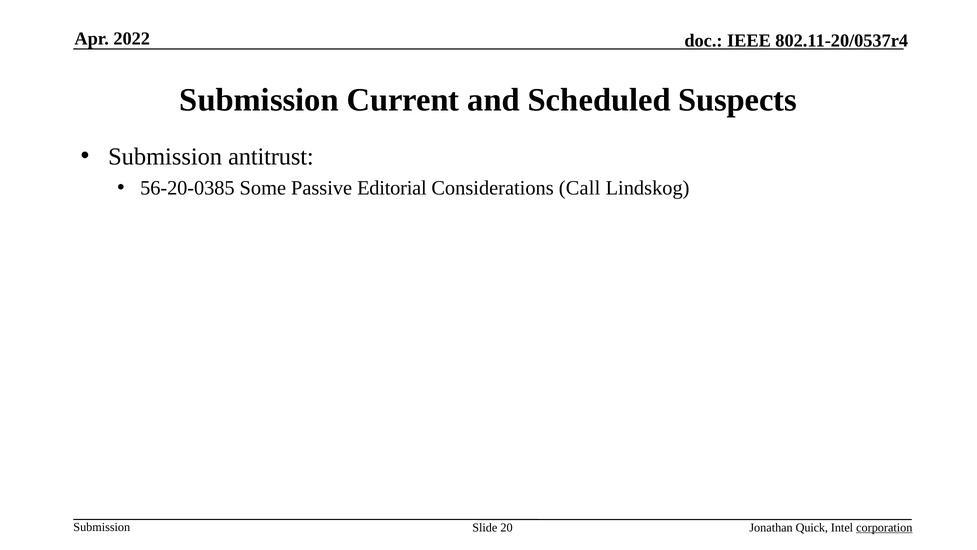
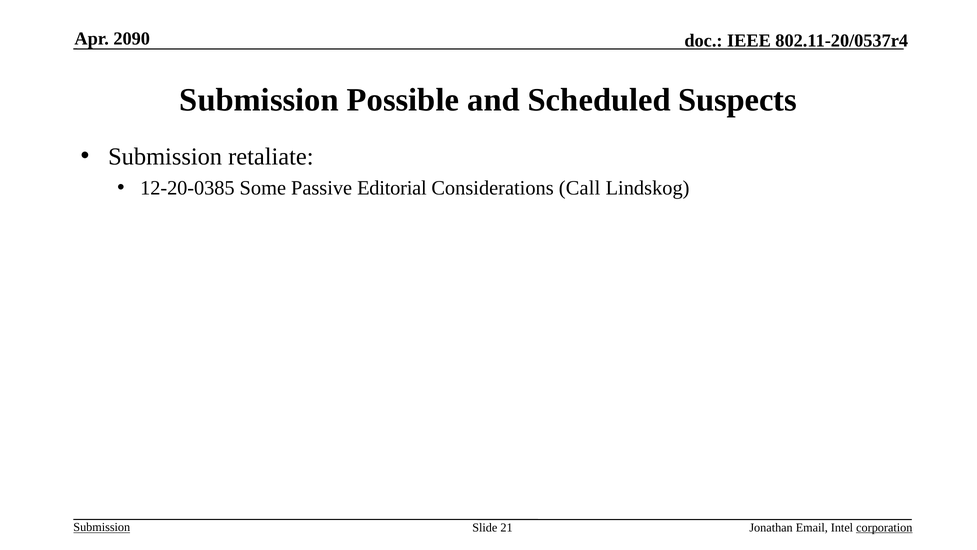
2022: 2022 -> 2090 (132, 39)
Current: Current -> Possible (403, 100)
antitrust: antitrust -> retaliate (271, 156)
56-20-0385: 56-20-0385 -> 12-20-0385 (187, 188)
Submission underline: none -> present (102, 527)
20: 20 -> 21 (507, 527)
Quick: Quick -> Email (812, 527)
